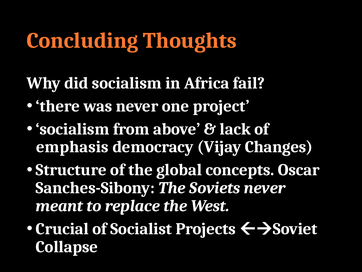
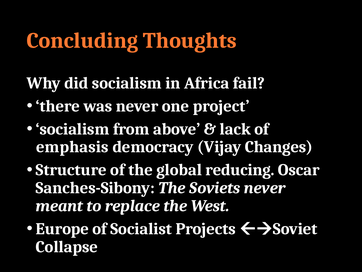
concepts: concepts -> reducing (240, 170)
Crucial: Crucial -> Europe (62, 228)
